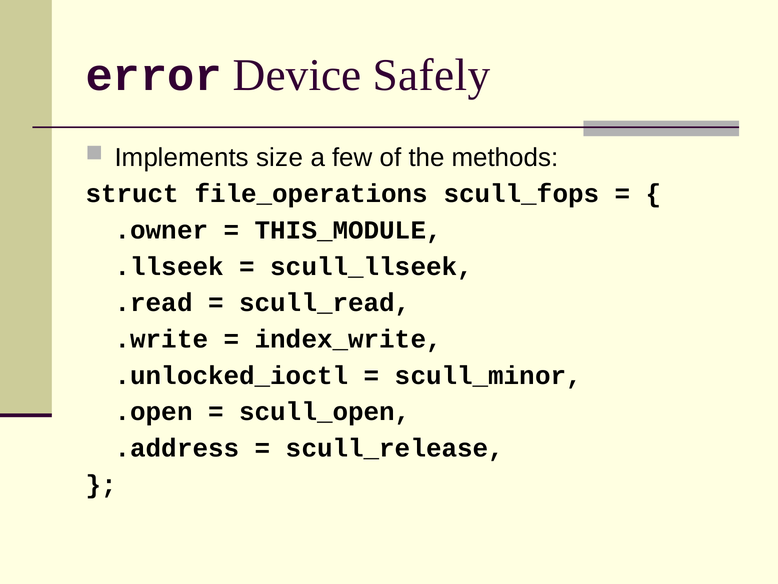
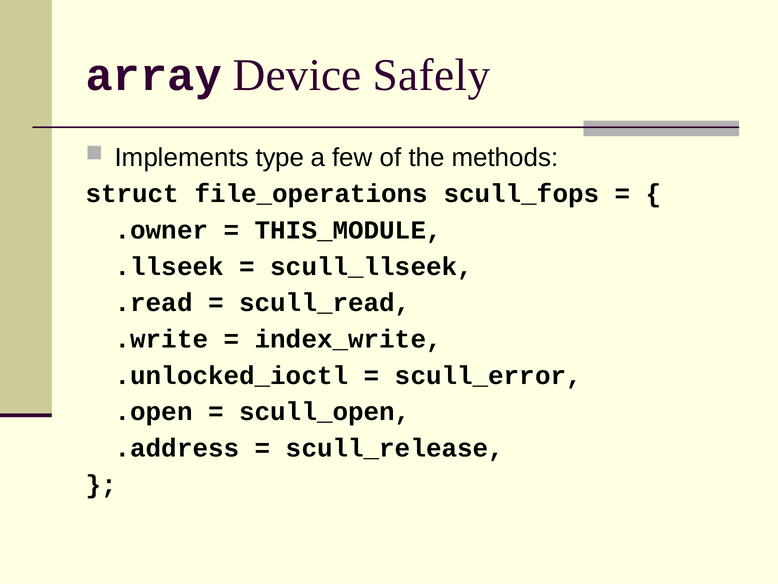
error: error -> array (154, 75)
size: size -> type (280, 157)
scull_minor: scull_minor -> scull_error (488, 375)
